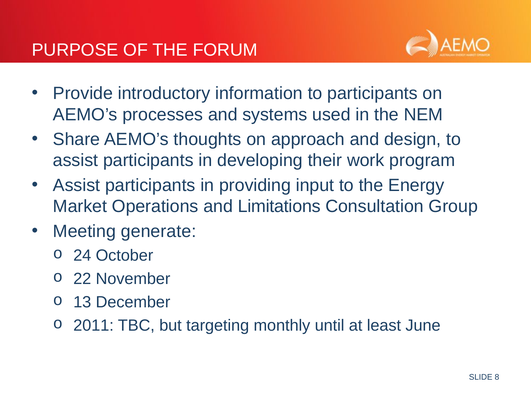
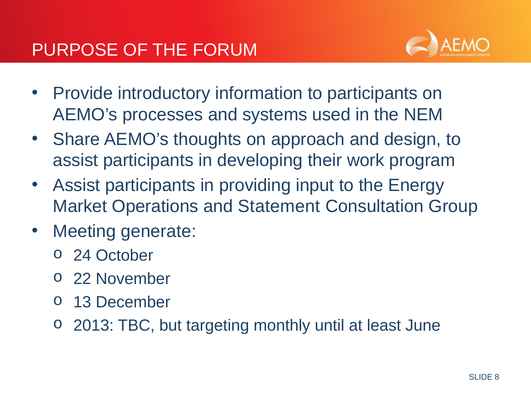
Limitations: Limitations -> Statement (279, 207)
2011: 2011 -> 2013 (94, 326)
